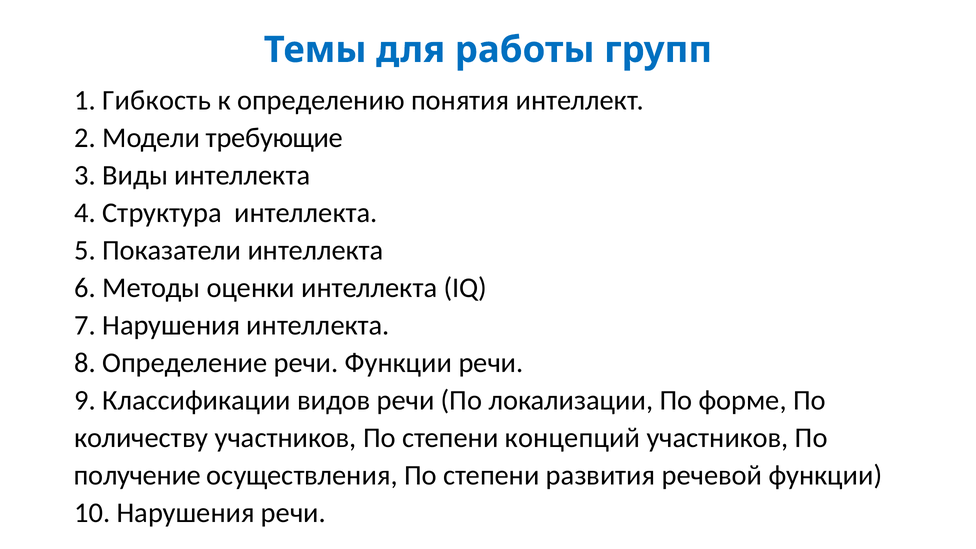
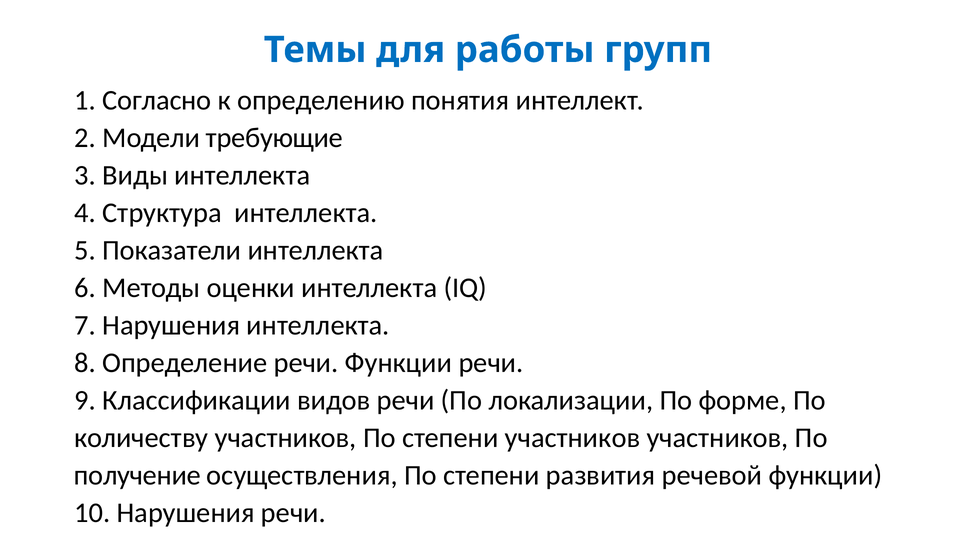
Гибкость: Гибкость -> Согласно (157, 100)
степени концепций: концепций -> участников (573, 438)
